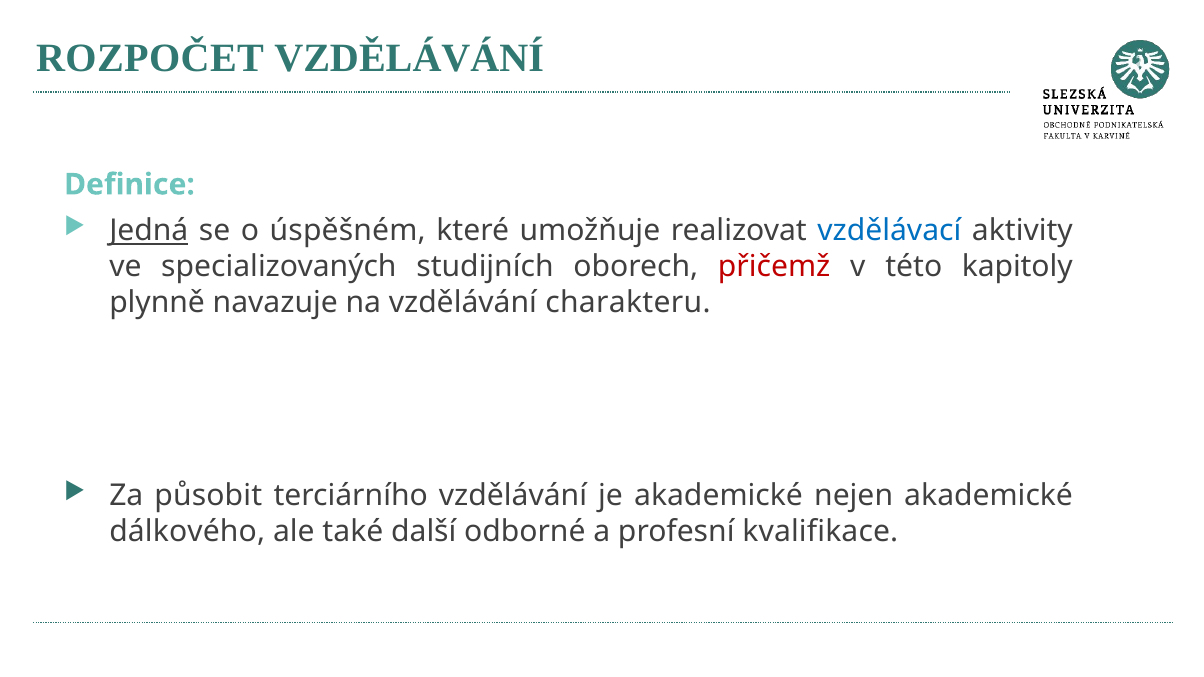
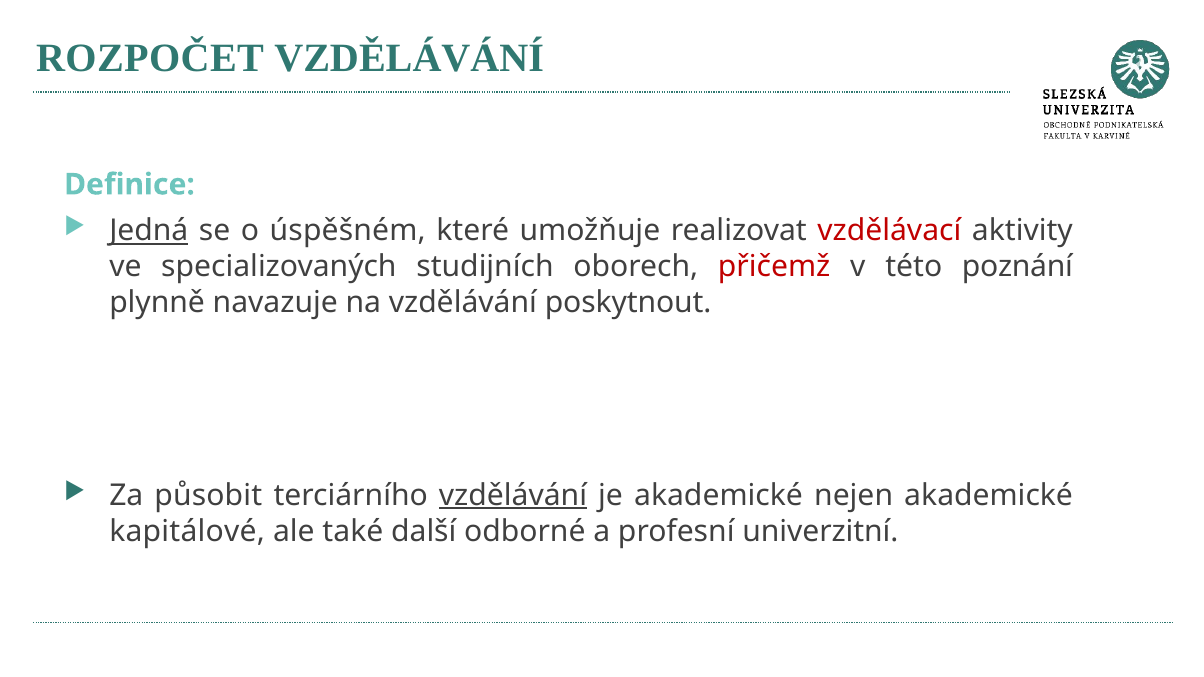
vzdělávací colour: blue -> red (889, 231)
kapitoly: kapitoly -> poznání (1017, 267)
charakteru: charakteru -> poskytnout (628, 303)
vzdělávání underline: none -> present (513, 496)
dálkového: dálkového -> kapitálové (187, 532)
kvalifikace: kvalifikace -> univerzitní (820, 532)
